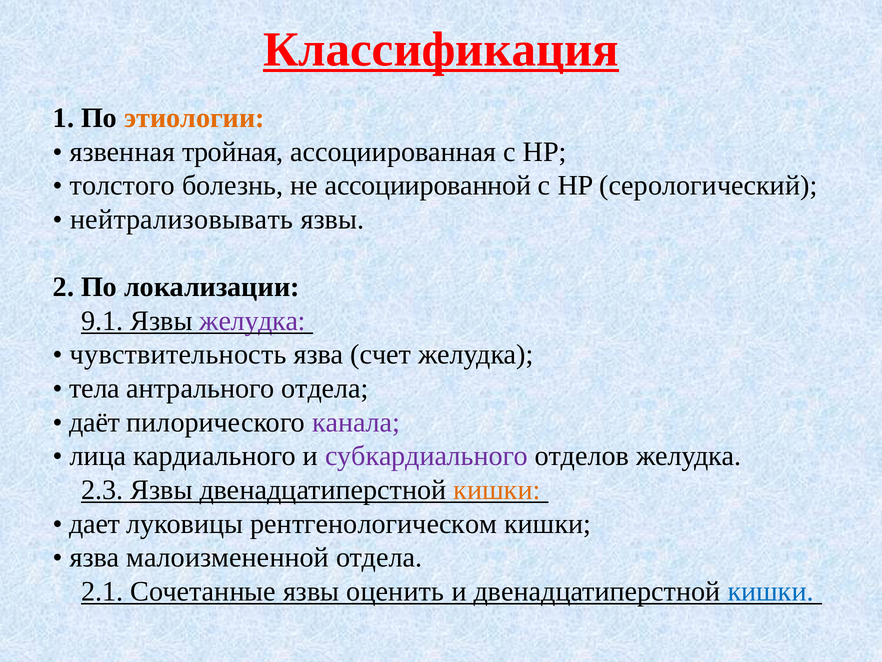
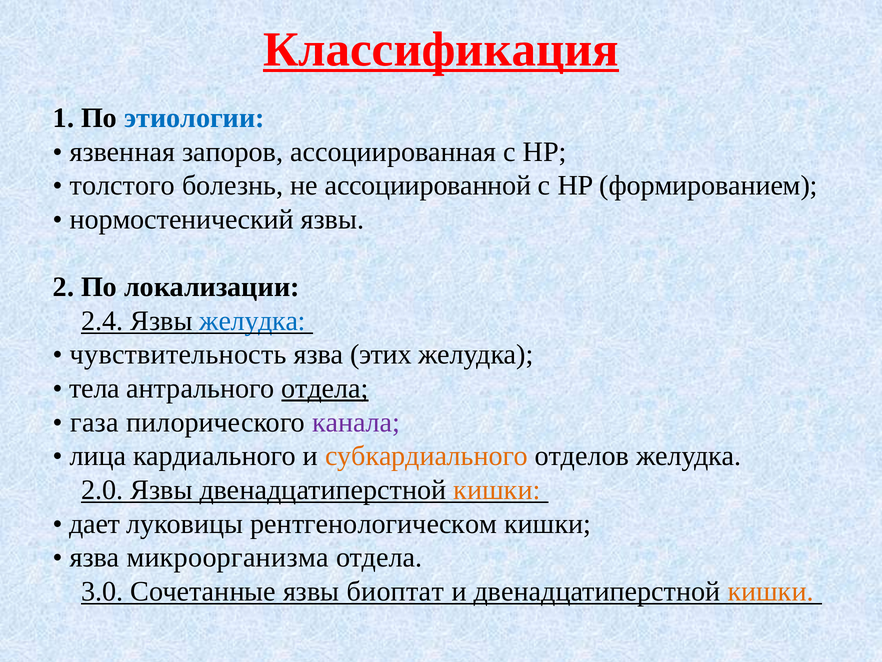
этиологии colour: orange -> blue (194, 118)
тройная: тройная -> запоров (233, 152)
серологический: серологический -> формированием (709, 185)
нейтрализовывать: нейтрализовывать -> нормостенический (182, 219)
9.1: 9.1 -> 2.4 (102, 321)
желудка colour: purple -> blue (253, 321)
счет: счет -> этих (381, 354)
отдела underline: none -> present (325, 388)
даёт: даёт -> газа (94, 422)
субкардиального colour: purple -> orange (427, 456)
2.3: 2.3 -> 2.0 (102, 490)
малоизмененной: малоизмененной -> микроорганизма (228, 557)
2.1: 2.1 -> 3.0 (102, 591)
оценить: оценить -> биоптат (395, 591)
кишки colour: blue -> orange (771, 591)
